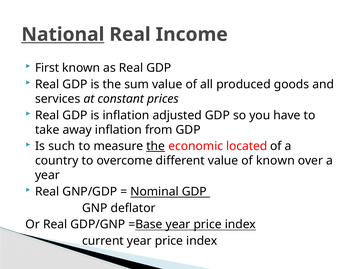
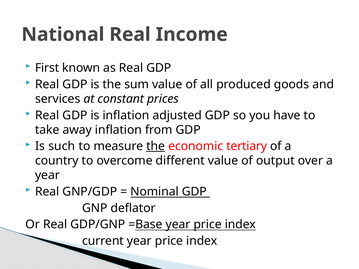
National underline: present -> none (63, 35)
located: located -> tertiary (247, 146)
of known: known -> output (275, 161)
